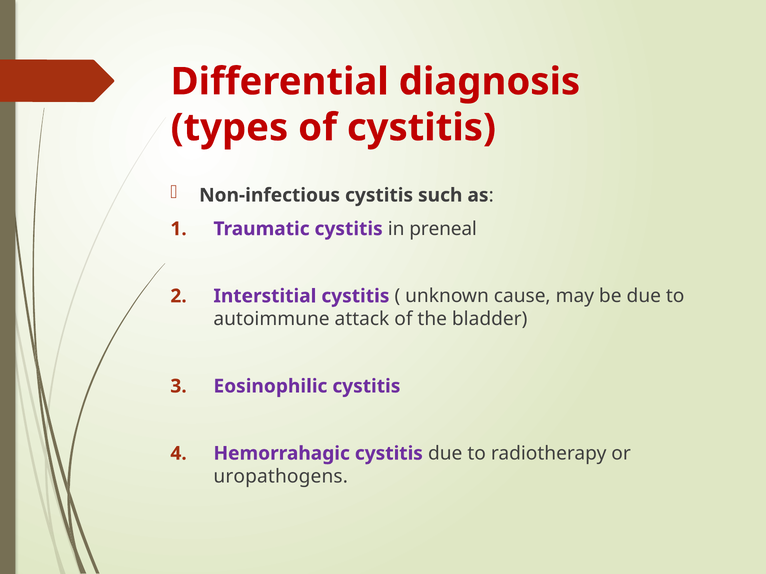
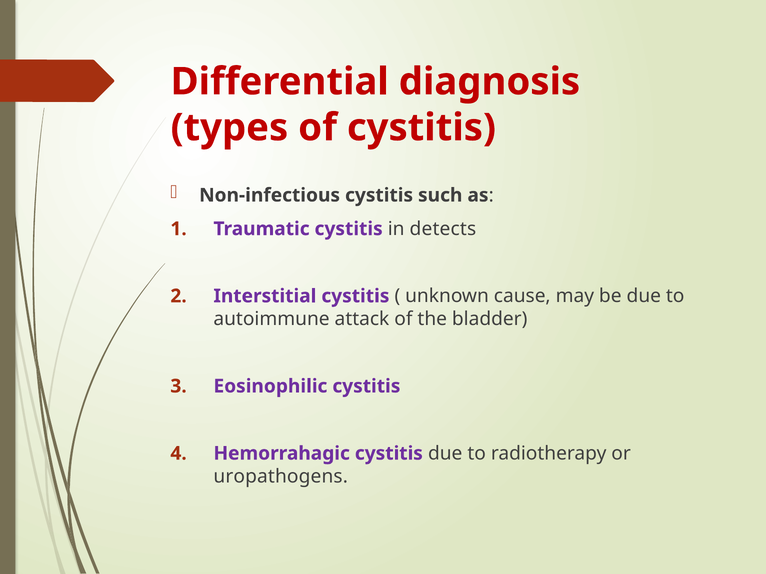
preneal: preneal -> detects (443, 229)
